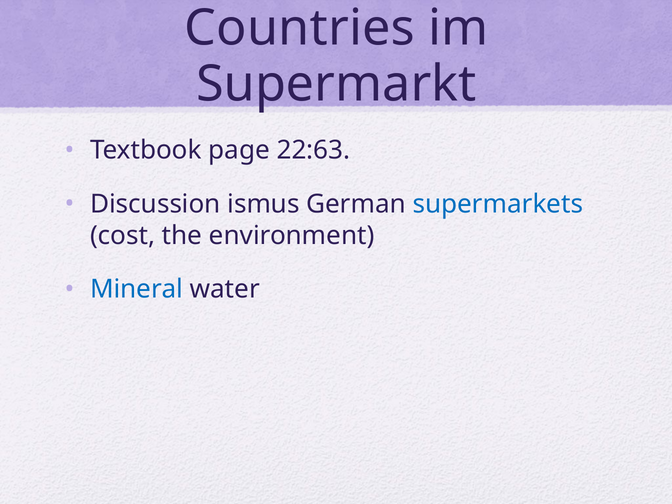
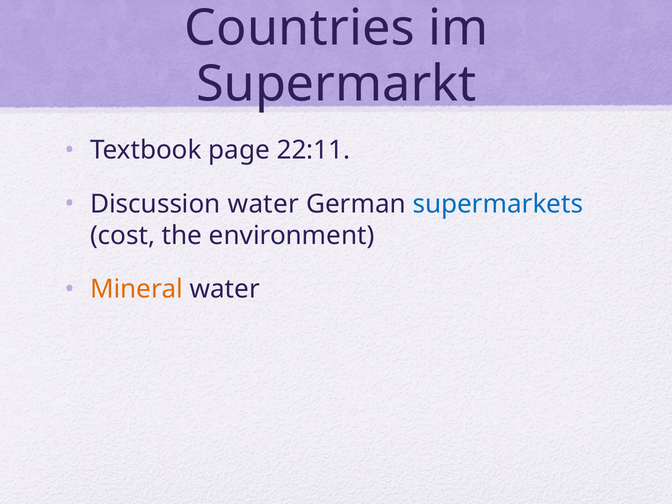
22:63: 22:63 -> 22:11 (313, 150)
Discussion ismus: ismus -> water (263, 204)
Mineral colour: blue -> orange (137, 289)
